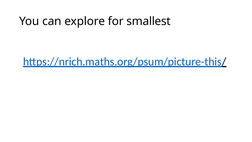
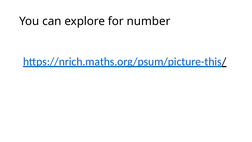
smallest: smallest -> number (149, 21)
